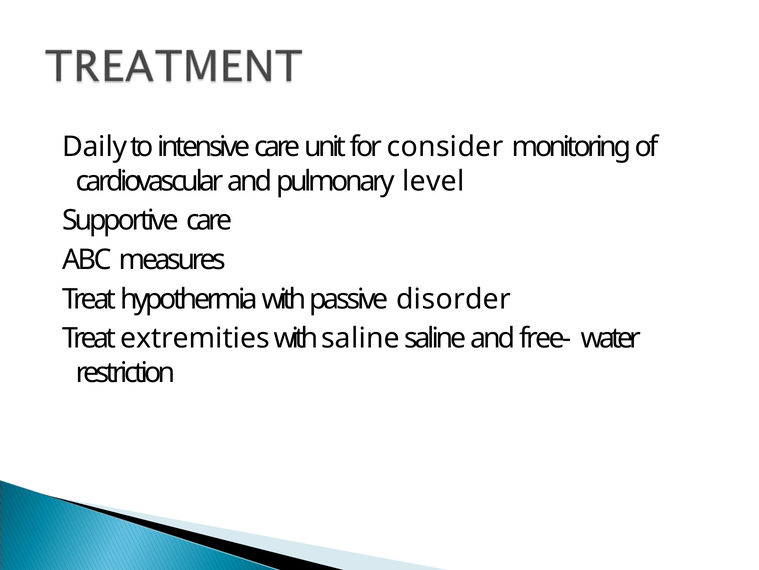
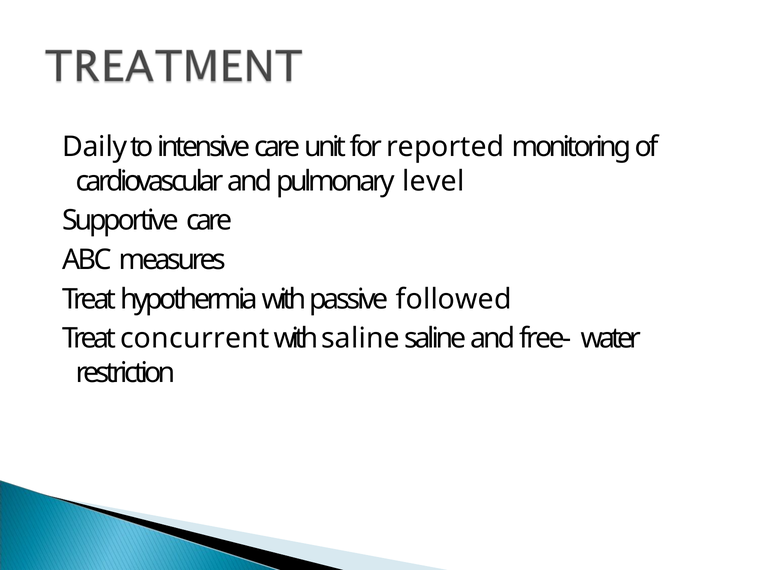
consider: consider -> reported (445, 147)
disorder: disorder -> followed (454, 299)
extremities: extremities -> concurrent (195, 338)
